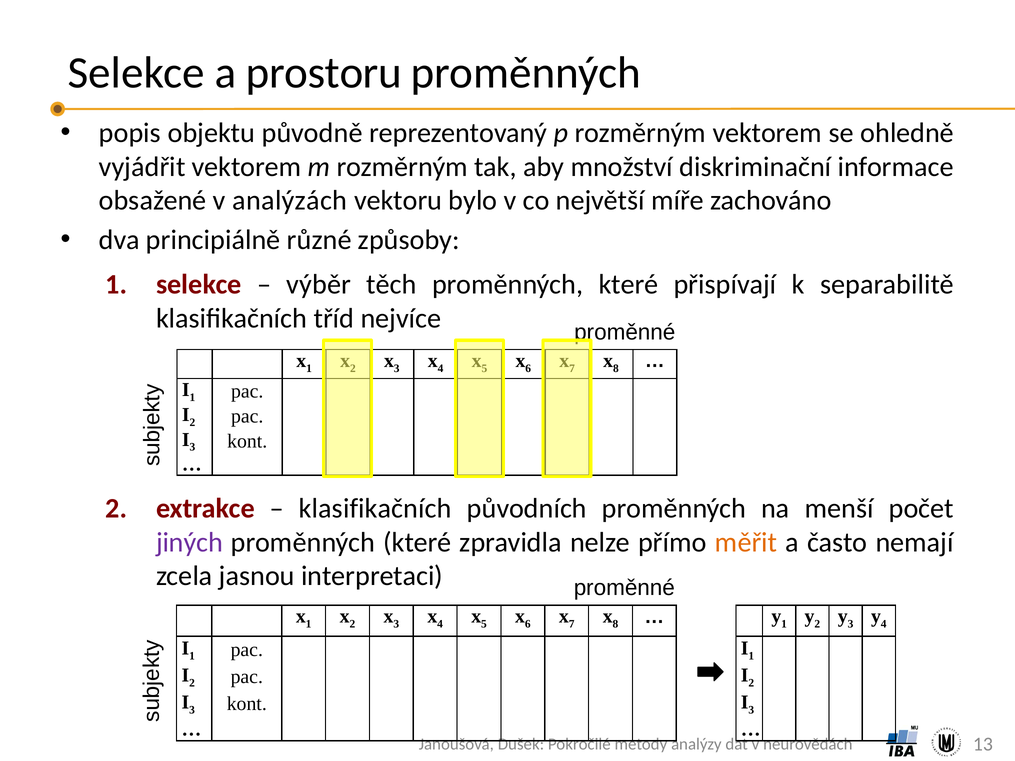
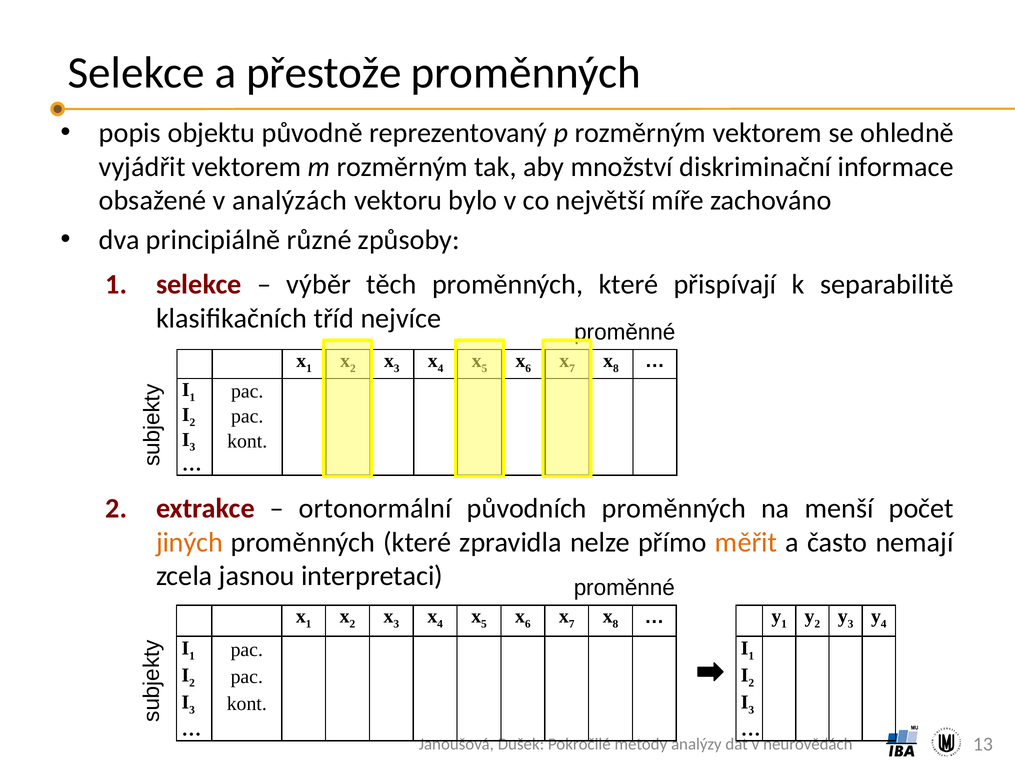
prostoru: prostoru -> přestože (324, 73)
klasifikačních: klasifikačních -> ortonormální (375, 509)
jiných colour: purple -> orange (189, 542)
